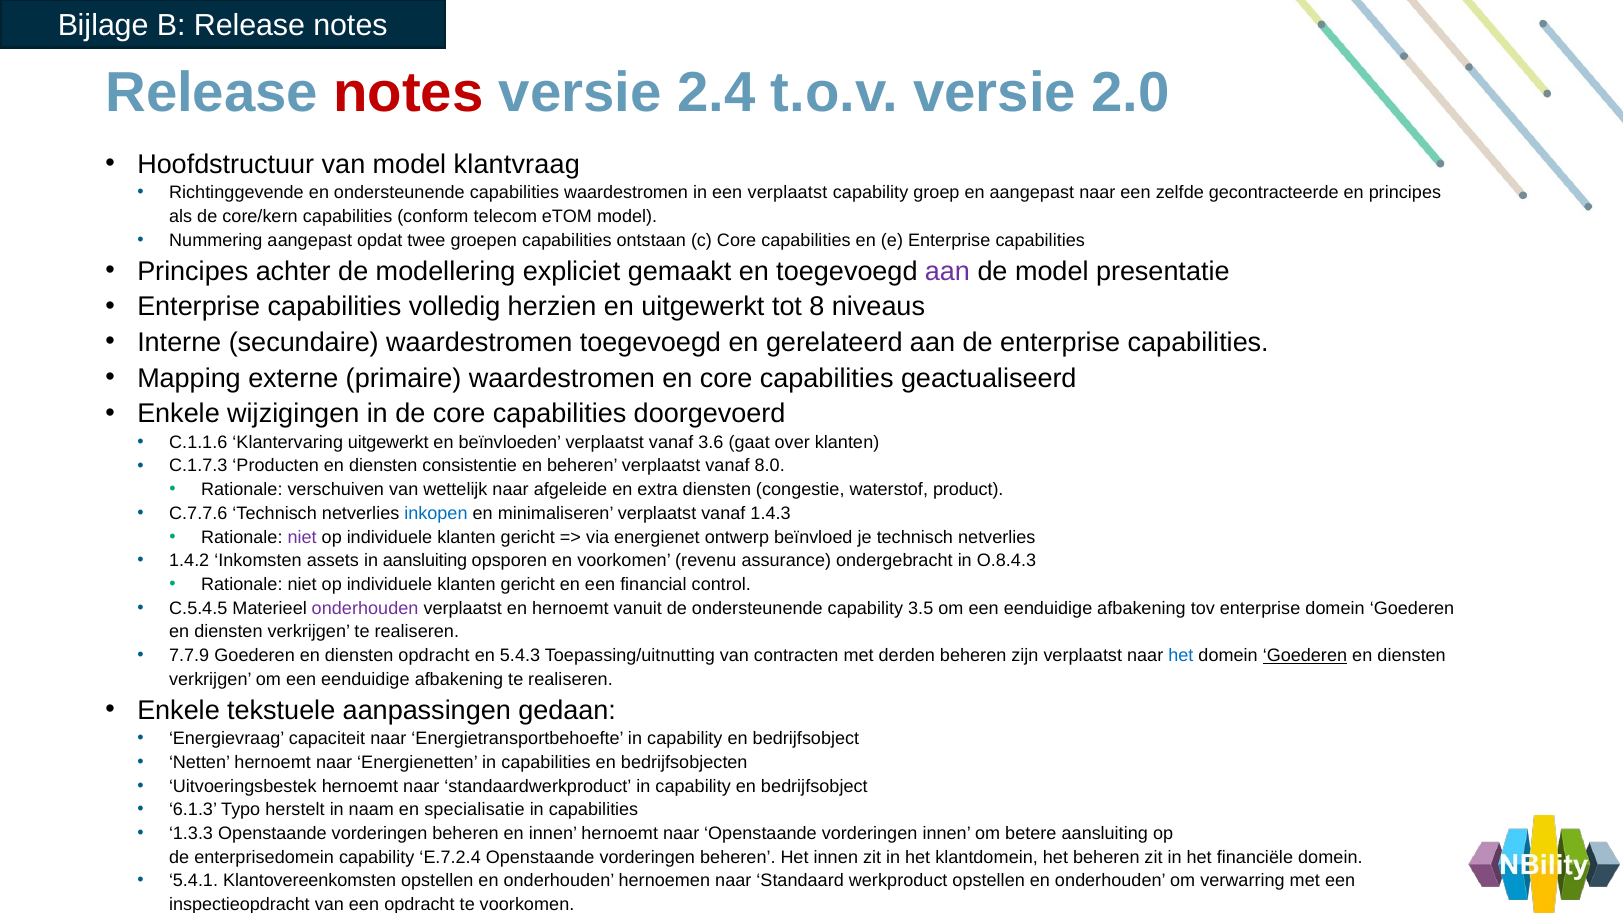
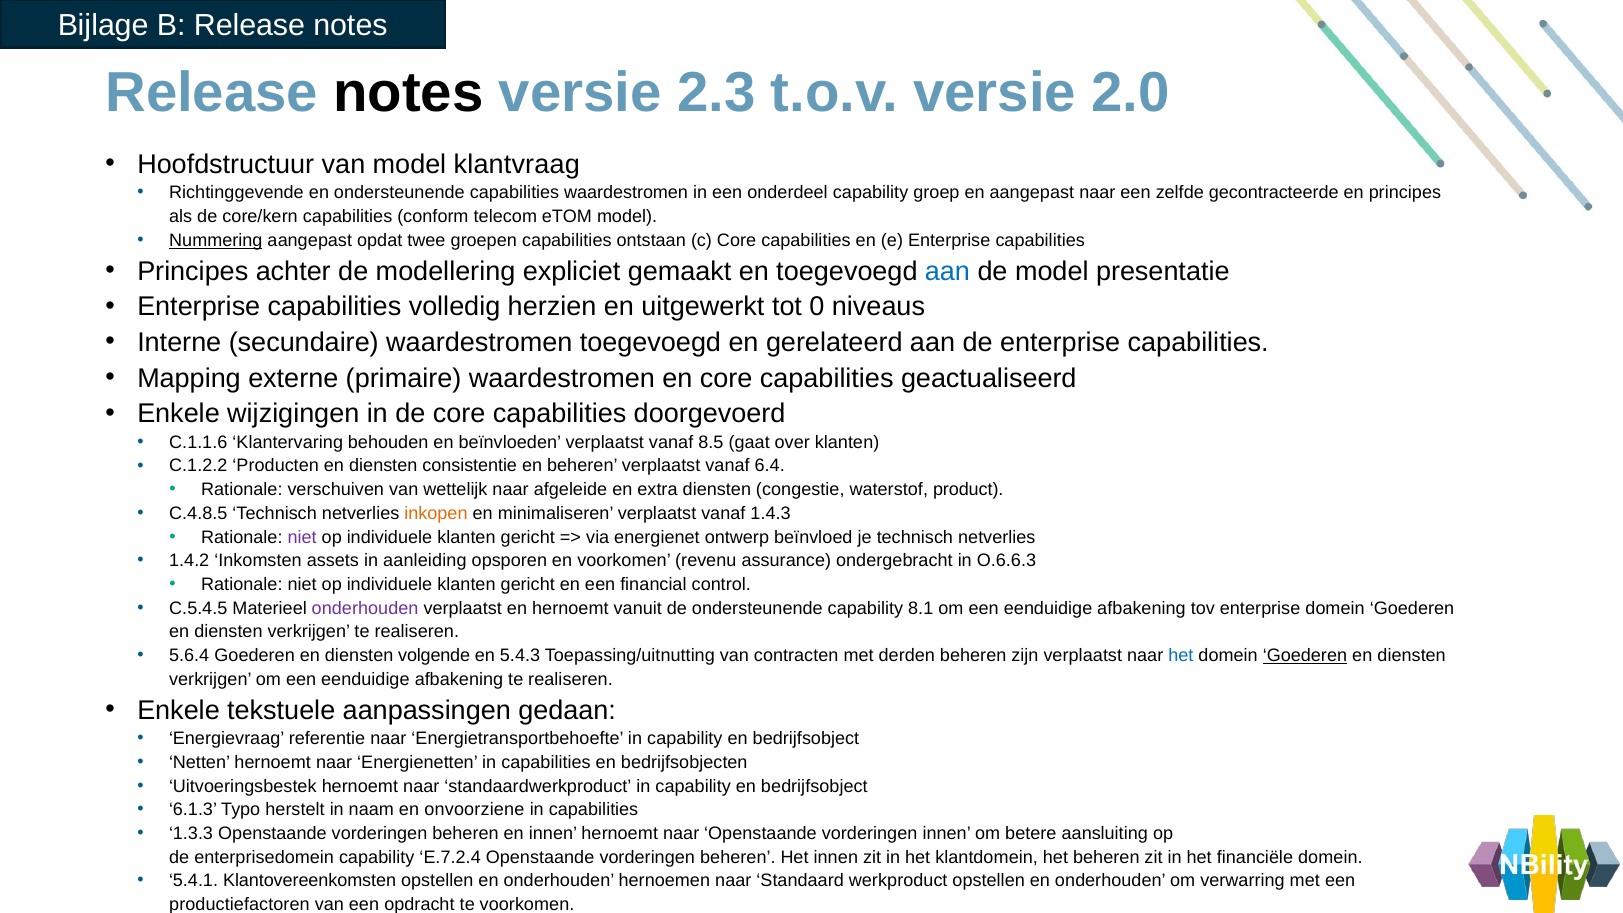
notes colour: red -> black (409, 93)
2.4: 2.4 -> 2.3 (716, 93)
een verplaatst: verplaatst -> onderdeel (788, 193)
Nummering underline: none -> present (216, 240)
aan colour: purple -> blue (948, 271)
8: 8 -> 0 (817, 307)
Klantervaring uitgewerkt: uitgewerkt -> behouden (388, 442)
3.6: 3.6 -> 8.5 (711, 442)
C.1.7.3: C.1.7.3 -> C.1.2.2 (198, 466)
8.0: 8.0 -> 6.4 (770, 466)
C.7.7.6: C.7.7.6 -> C.4.8.5 (198, 513)
inkopen colour: blue -> orange (436, 513)
in aansluiting: aansluiting -> aanleiding (425, 561)
O.8.4.3: O.8.4.3 -> O.6.6.3 (1006, 561)
3.5: 3.5 -> 8.1 (921, 608)
7.7.9: 7.7.9 -> 5.6.4 (189, 656)
diensten opdracht: opdracht -> volgende (434, 656)
capaciteit: capaciteit -> referentie (327, 739)
specialisatie: specialisatie -> onvoorziene (474, 810)
inspectieopdracht: inspectieopdracht -> productiefactoren (239, 905)
